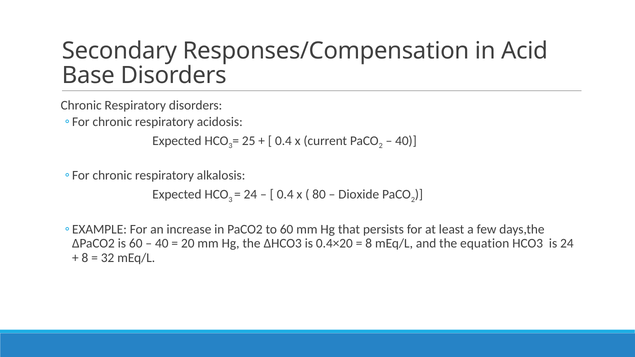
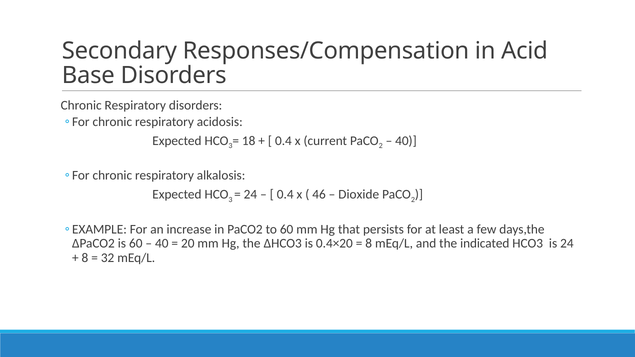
25: 25 -> 18 (249, 141)
80: 80 -> 46 (319, 194)
equation: equation -> indicated (485, 244)
